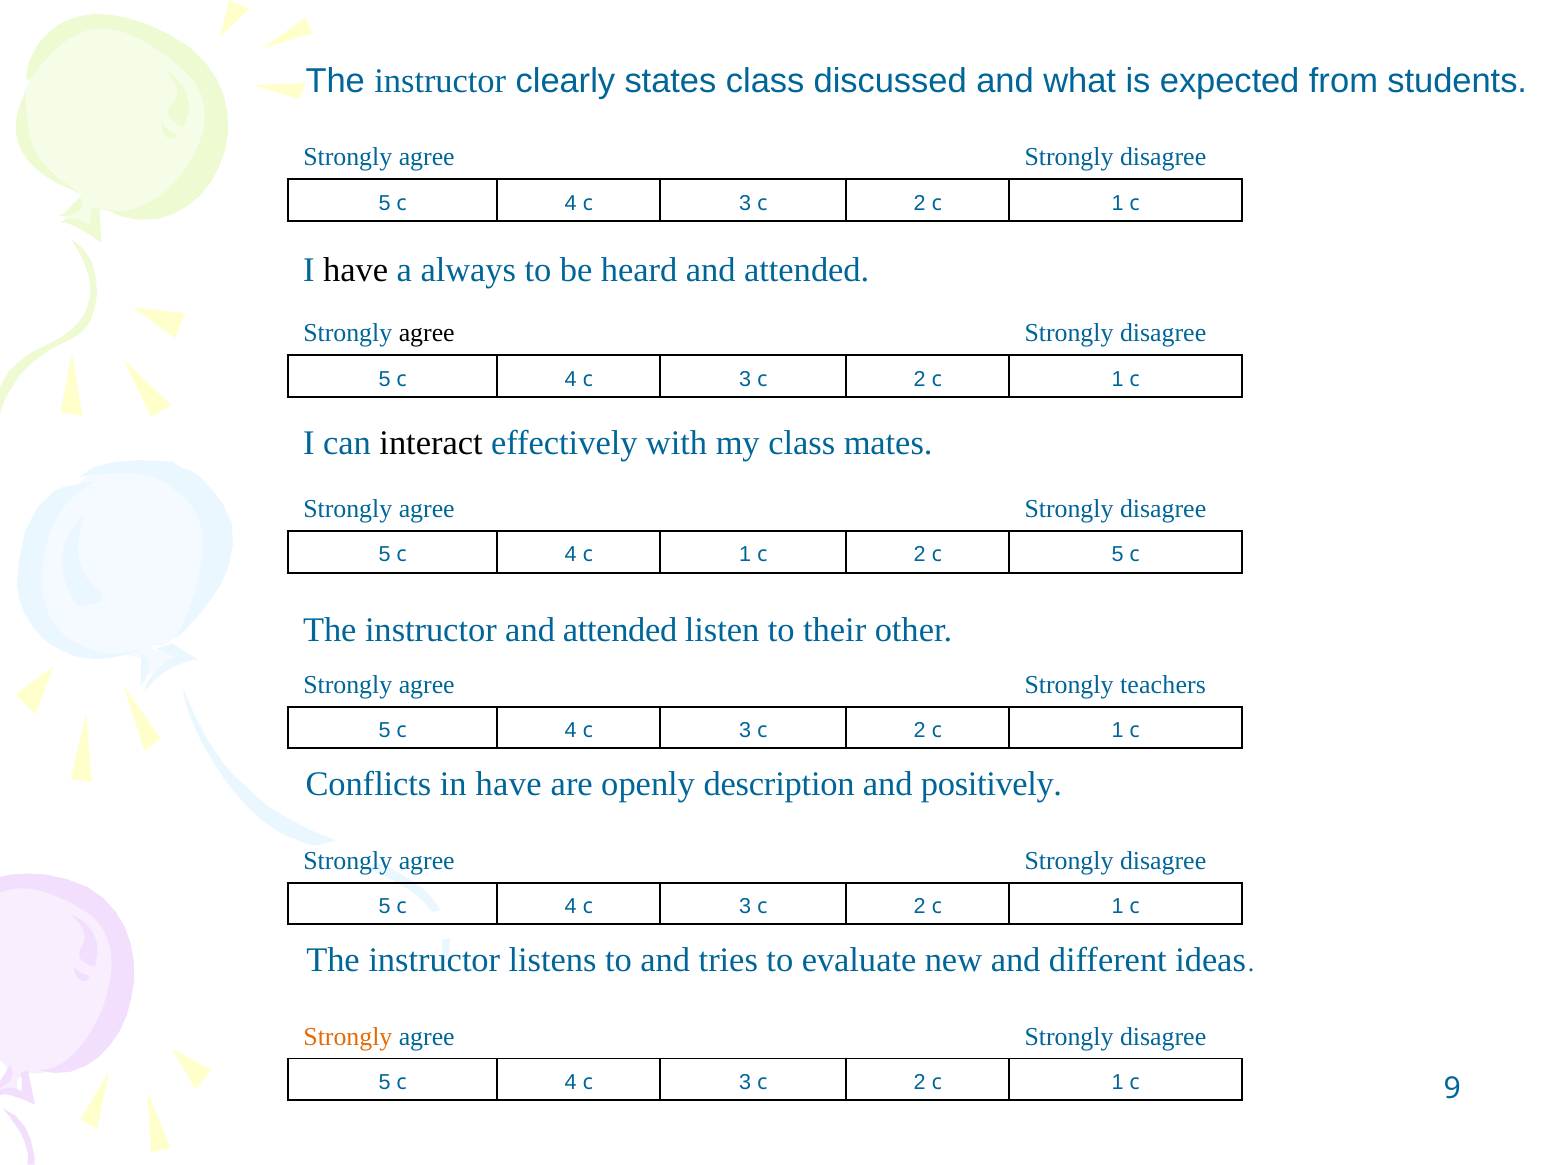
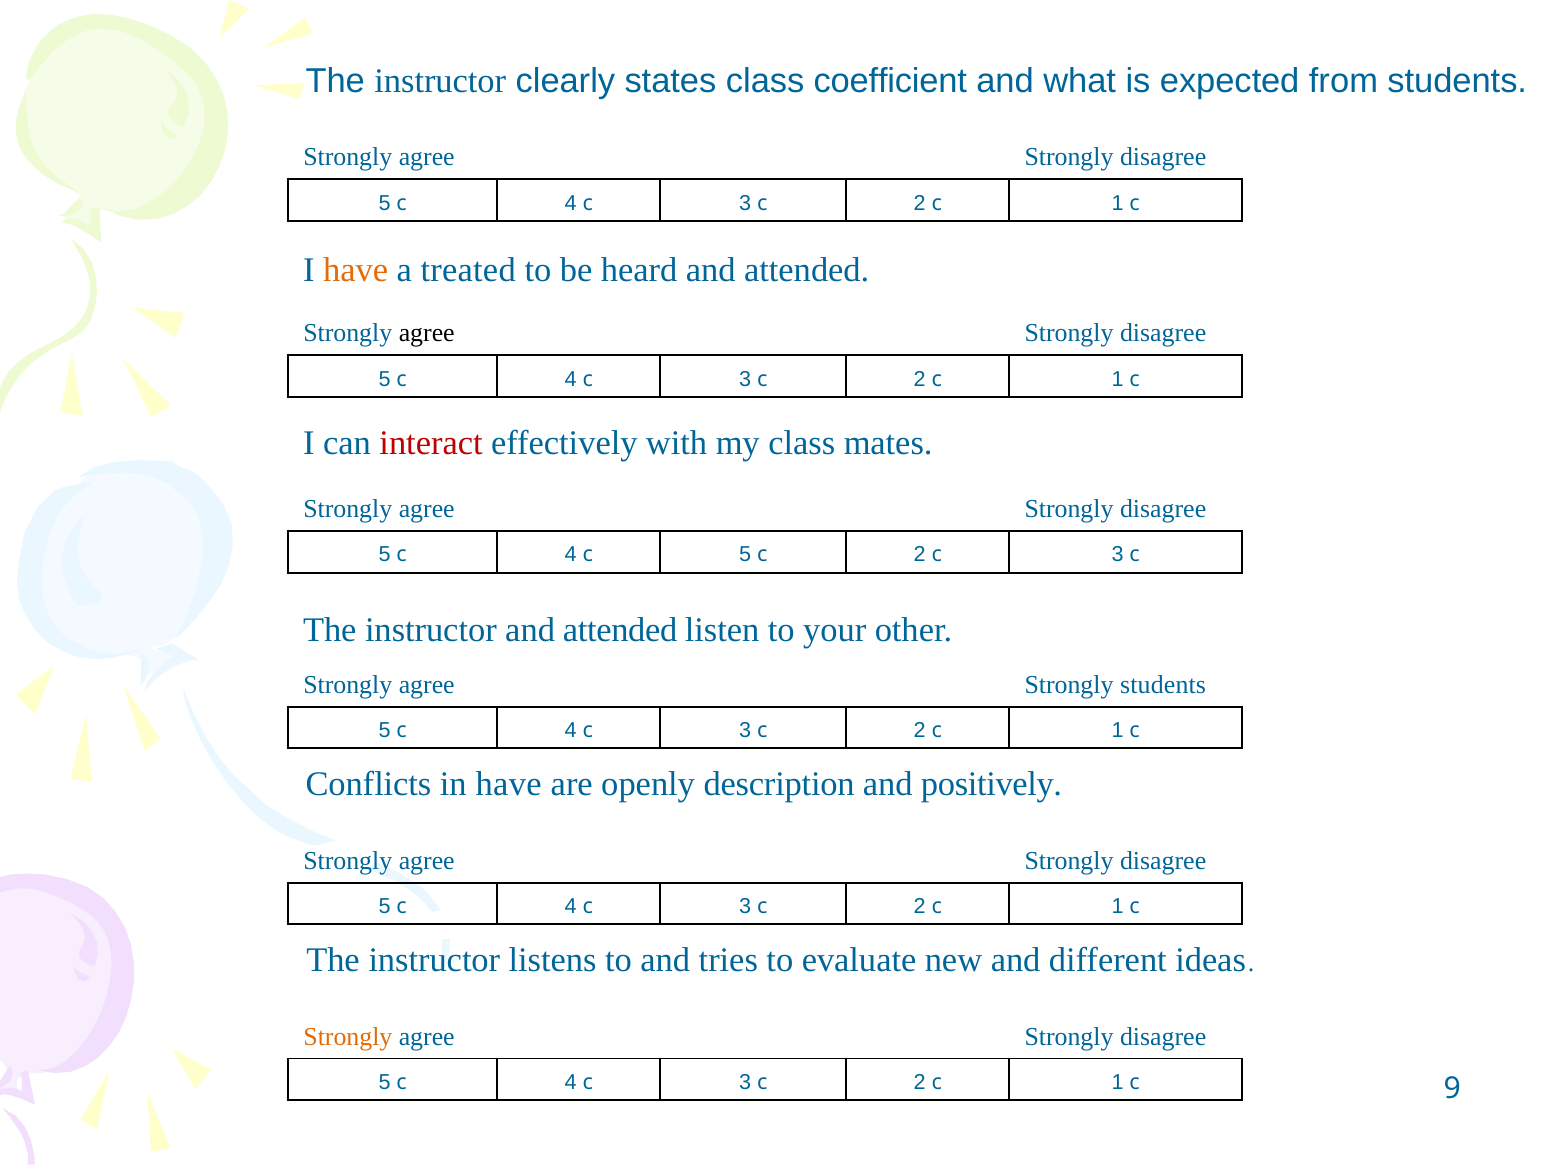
discussed: discussed -> coefficient (890, 81)
have colour: black -> orange (356, 270)
always: always -> treated (468, 270)
interact colour: black -> red (431, 444)
4 c 1: 1 -> 5 (745, 555)
2 c 5: 5 -> 3 (1118, 555)
their: their -> your (835, 631)
Strongly teachers: teachers -> students (1163, 685)
